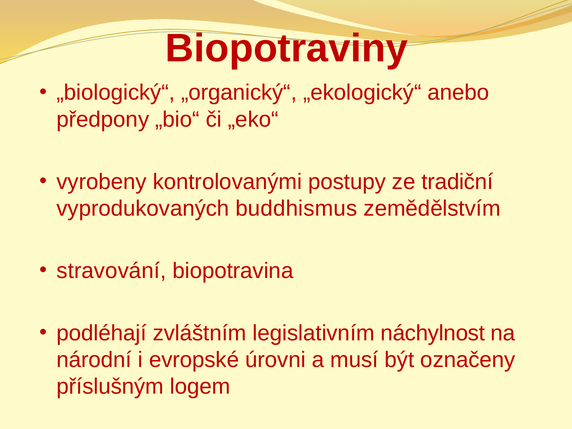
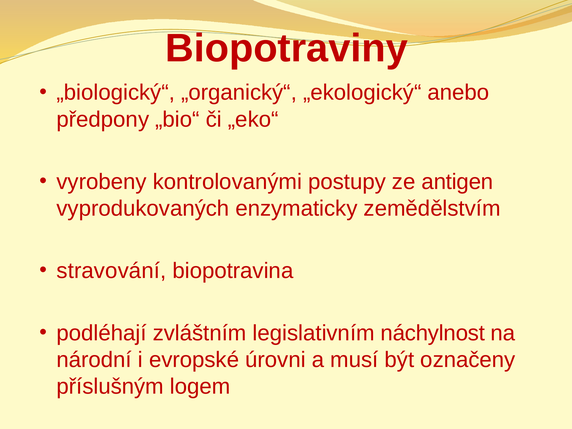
tradiční: tradiční -> antigen (457, 182)
buddhismus: buddhismus -> enzymaticky (296, 208)
